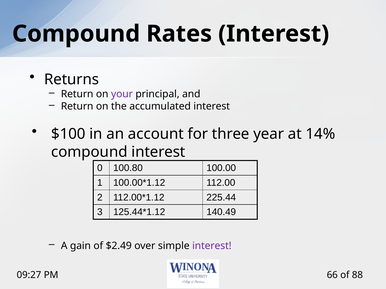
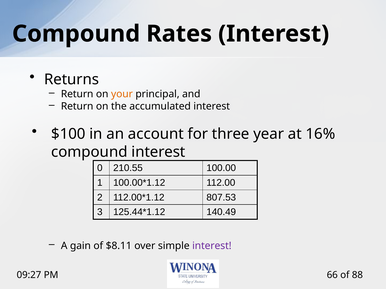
your colour: purple -> orange (122, 94)
14%: 14% -> 16% (320, 134)
100.80: 100.80 -> 210.55 (128, 168)
225.44: 225.44 -> 807.53 (221, 198)
$2.49: $2.49 -> $8.11 (119, 246)
